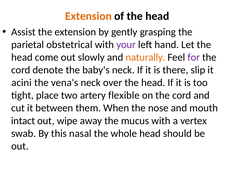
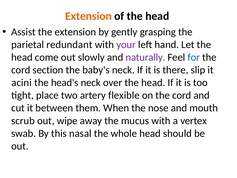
obstetrical: obstetrical -> redundant (69, 45)
naturally colour: orange -> purple (145, 57)
for colour: purple -> blue (194, 57)
denote: denote -> section (48, 70)
vena's: vena's -> head's (65, 83)
intact: intact -> scrub (23, 121)
